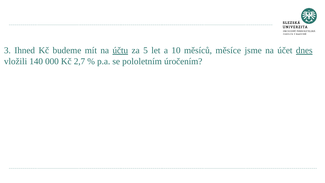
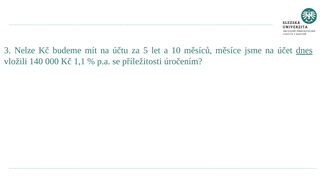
Ihned: Ihned -> Nelze (25, 50)
účtu underline: present -> none (120, 50)
2,7: 2,7 -> 1,1 (79, 61)
pololetním: pololetním -> příležitosti (142, 61)
